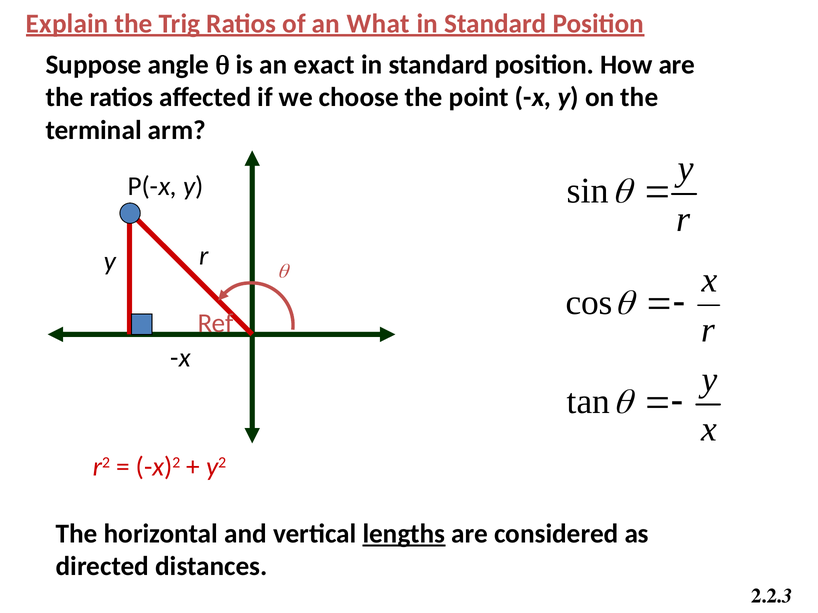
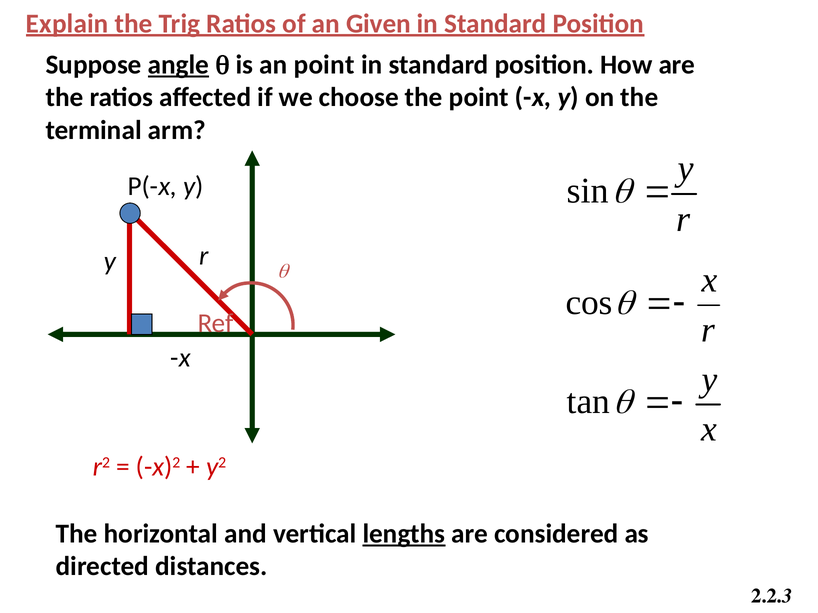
What: What -> Given (378, 24)
angle underline: none -> present (178, 65)
an exact: exact -> point (324, 65)
